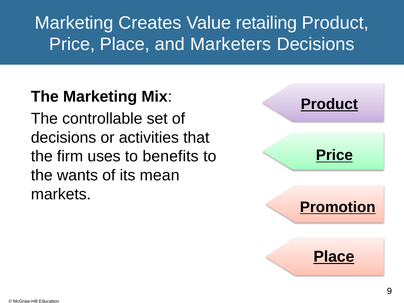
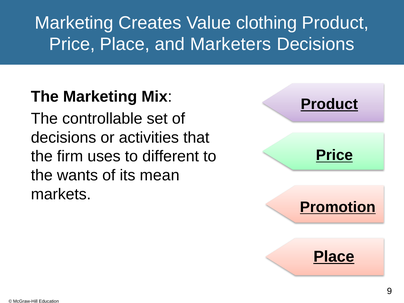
retailing: retailing -> clothing (267, 23)
benefits: benefits -> different (171, 156)
